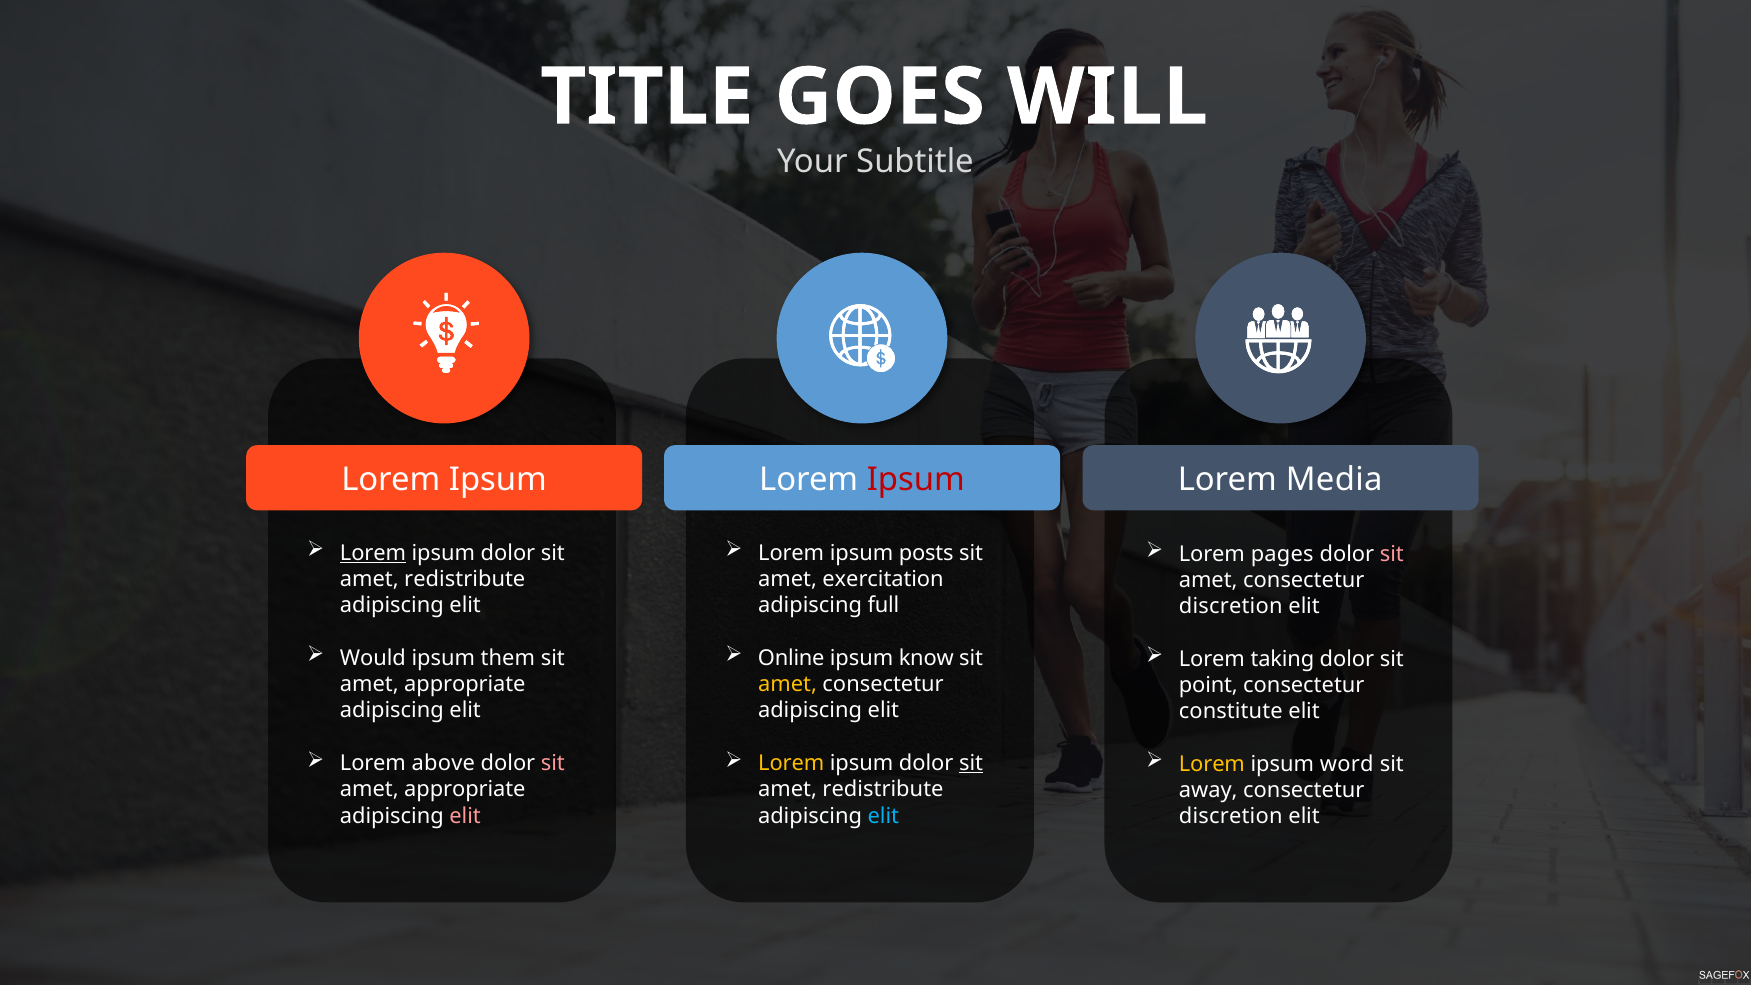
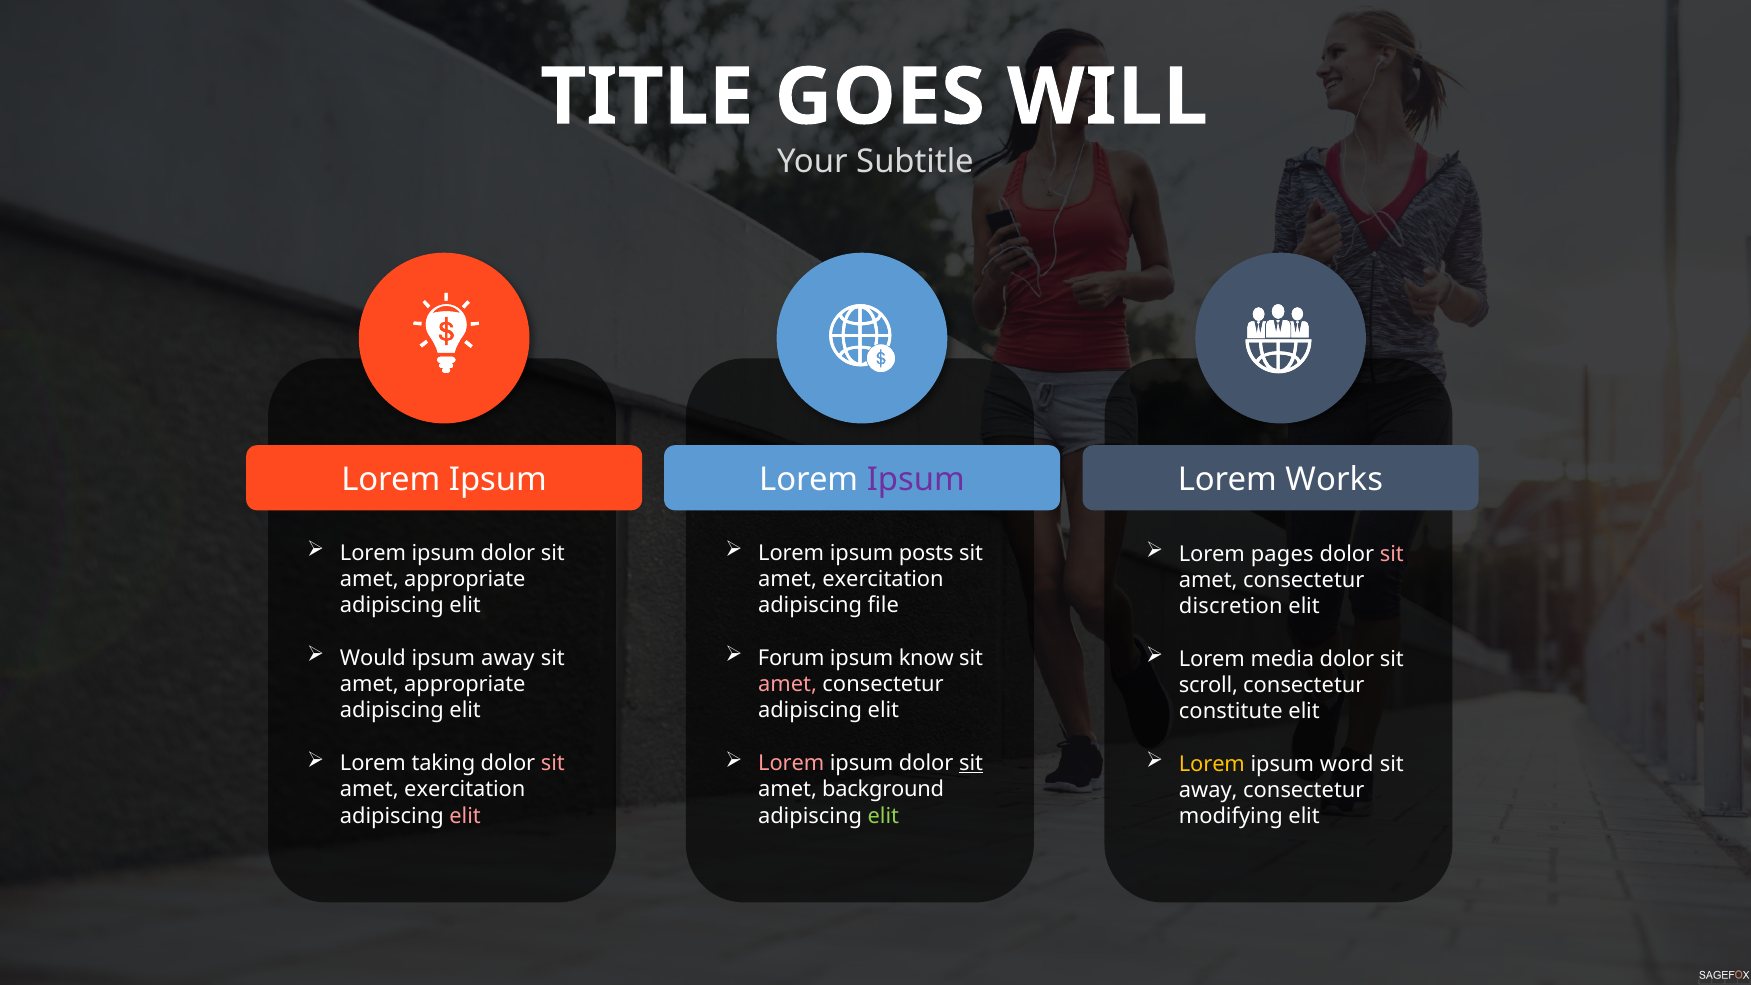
Ipsum colour: red -> purple (916, 480)
Media: Media -> Works (1334, 480)
Lorem underline: present -> none (373, 553)
redistribute: redistribute -> appropriate (465, 579)
full: full -> file (883, 606)
ipsum them: them -> away (508, 658)
Online: Online -> Forum (791, 658)
taking: taking -> media (1282, 659)
amet colour: yellow -> pink (788, 684)
point: point -> scroll (1208, 685)
above: above -> taking (443, 763)
Lorem colour: yellow -> pink (791, 763)
appropriate: appropriate -> exercitation (465, 790)
redistribute: redistribute -> background (883, 790)
elit colour: light blue -> light green (883, 816)
discretion: discretion -> modifying (1231, 816)
